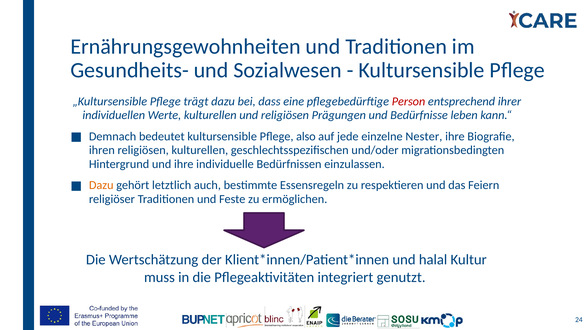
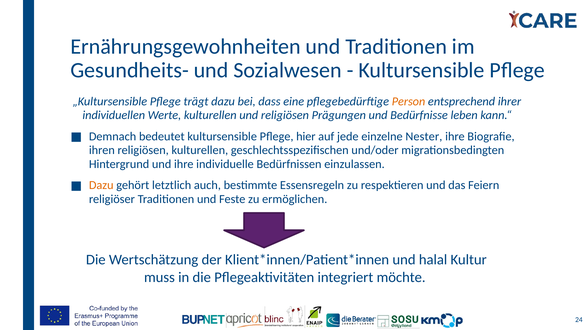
Person colour: red -> orange (409, 102)
also: also -> hier (306, 137)
genutzt: genutzt -> möchte (401, 277)
